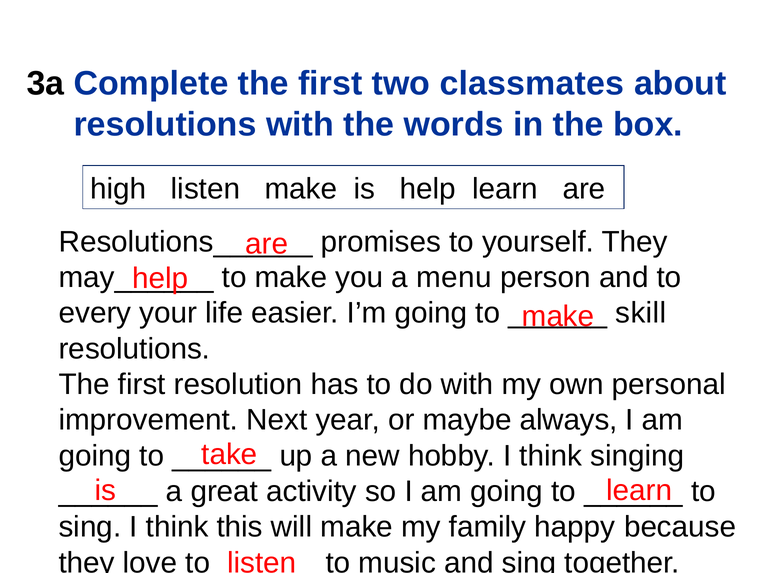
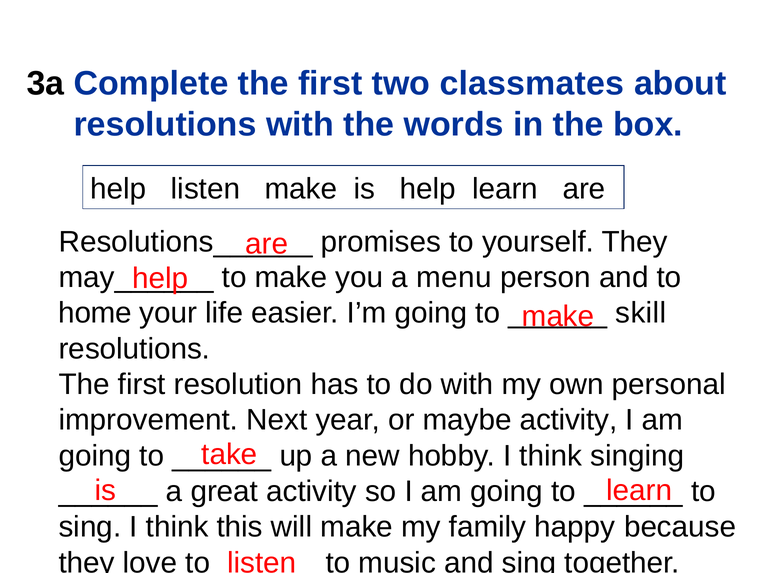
high: high -> help (118, 189)
every: every -> home (95, 313)
maybe always: always -> activity (569, 420)
